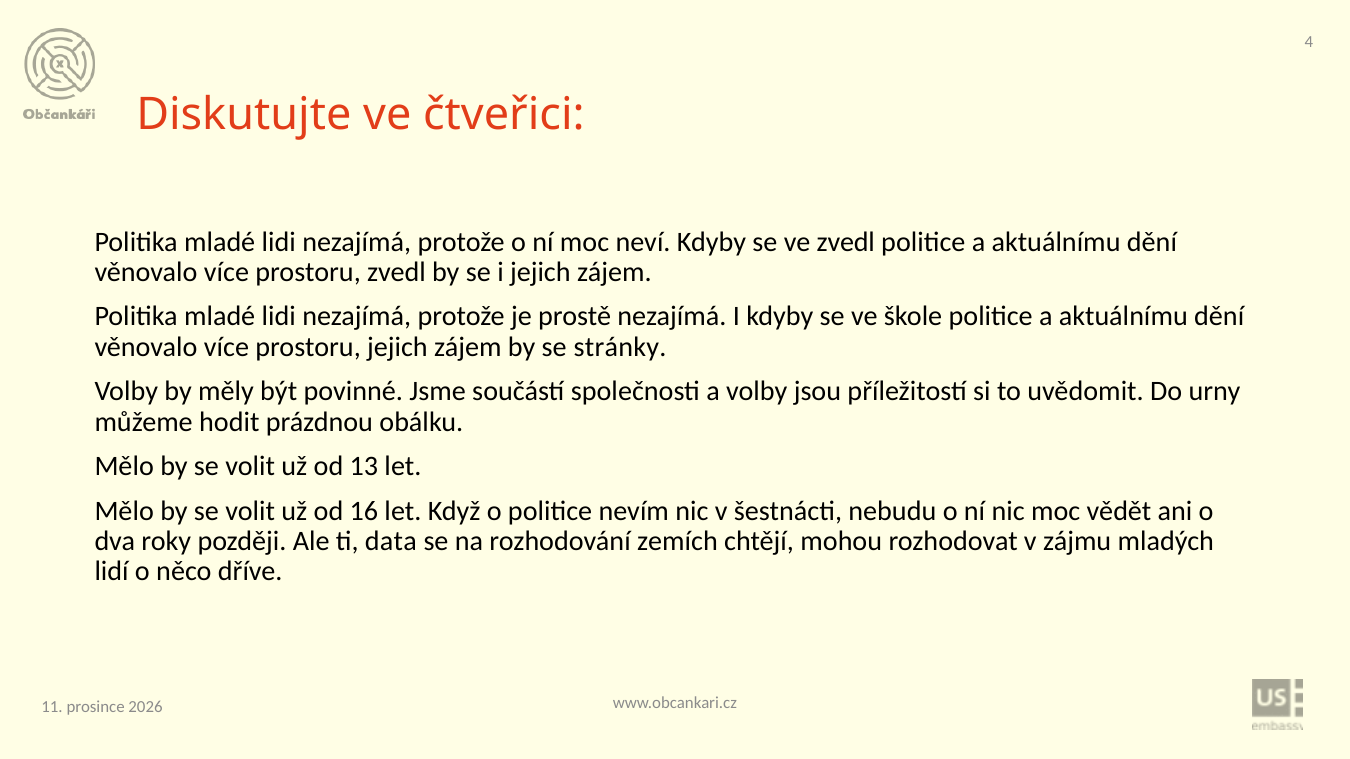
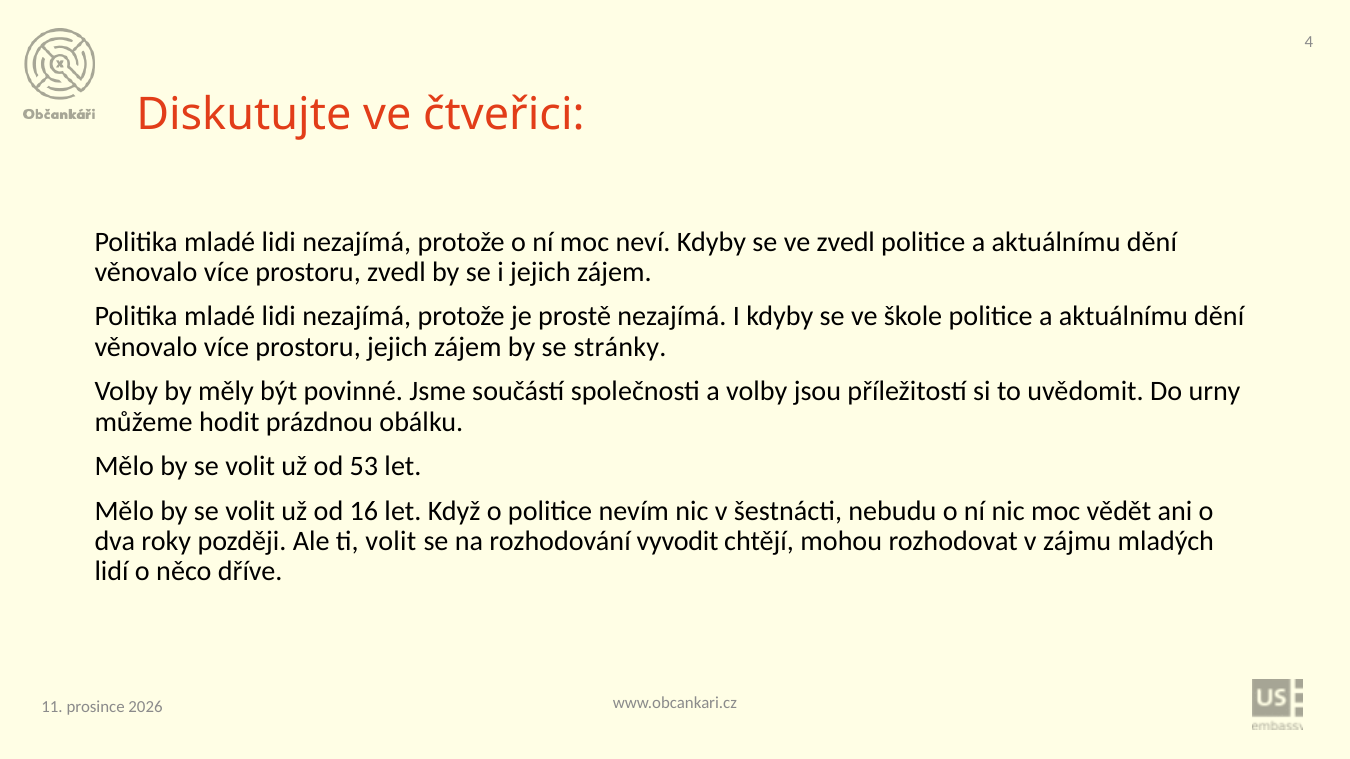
13: 13 -> 53 (364, 467)
ti data: data -> volit (391, 542)
zemích: zemích -> vyvodit (678, 542)
